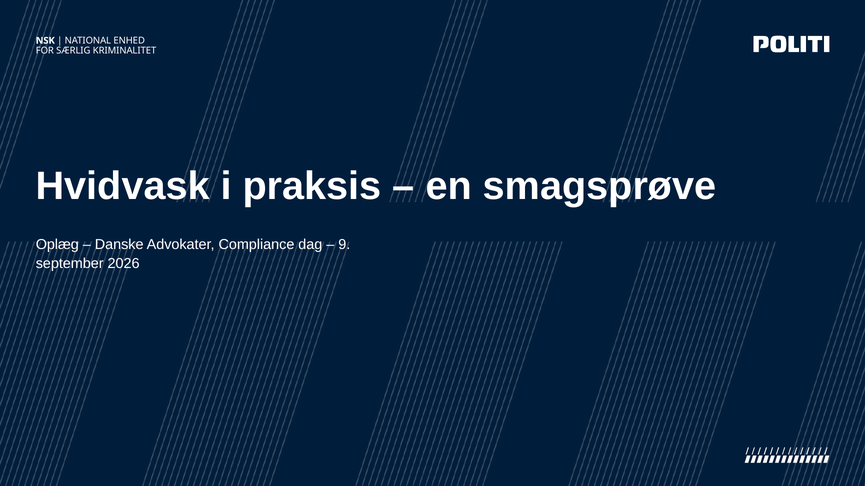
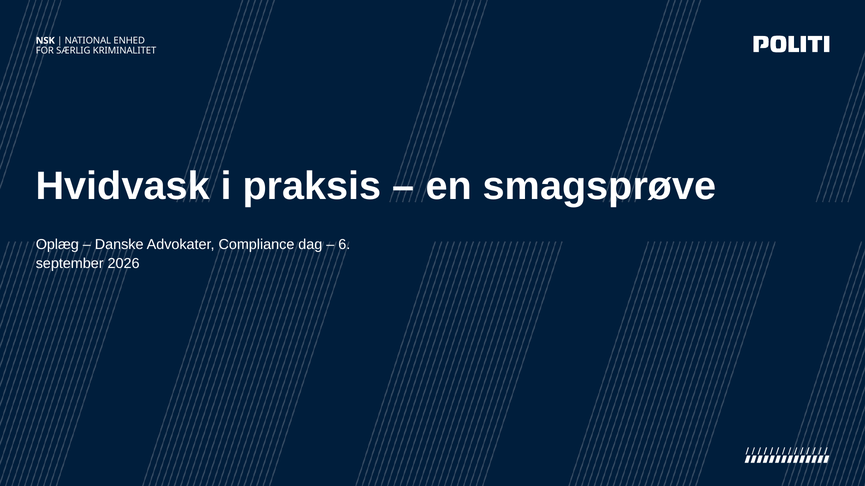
9: 9 -> 6 (344, 245)
